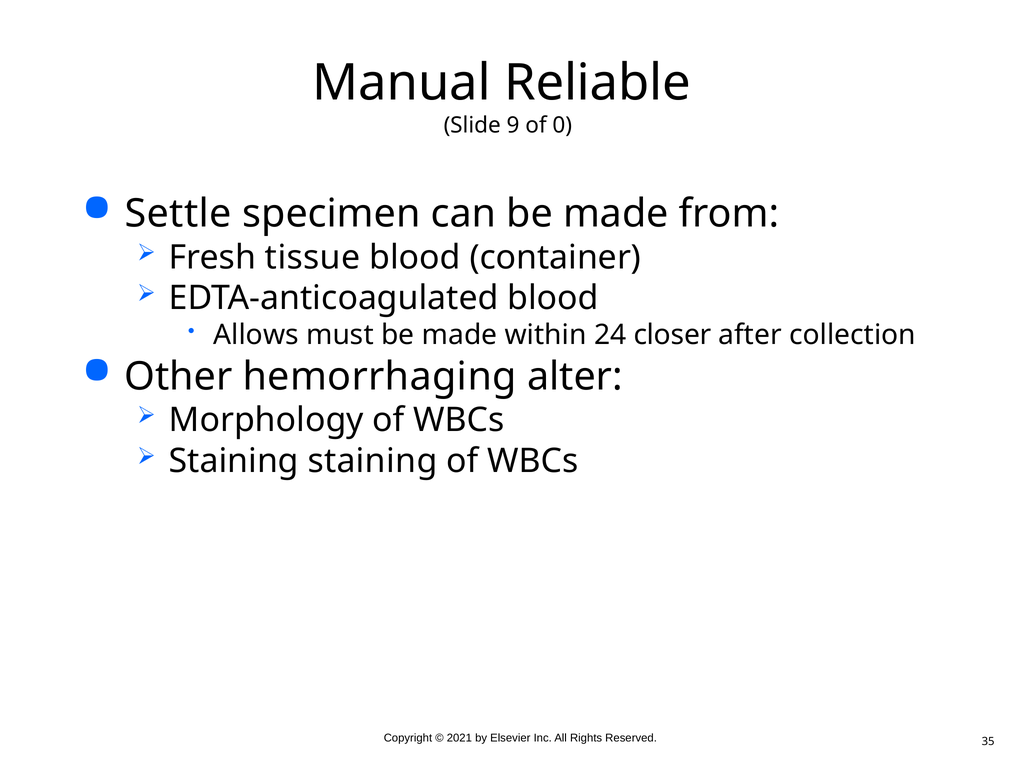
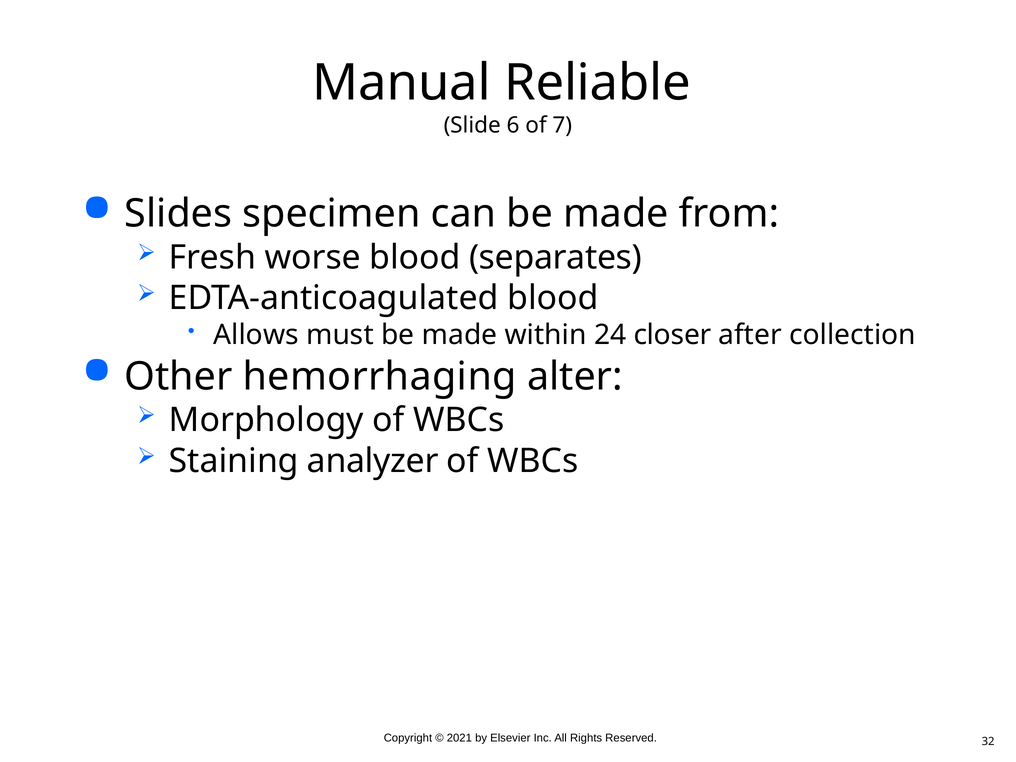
9: 9 -> 6 (513, 125)
0: 0 -> 7 (562, 125)
Settle: Settle -> Slides (178, 214)
tissue: tissue -> worse (313, 258)
container: container -> separates (556, 258)
Staining staining: staining -> analyzer (373, 461)
35: 35 -> 32 (988, 742)
